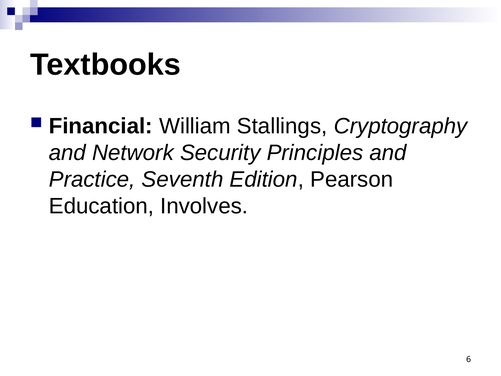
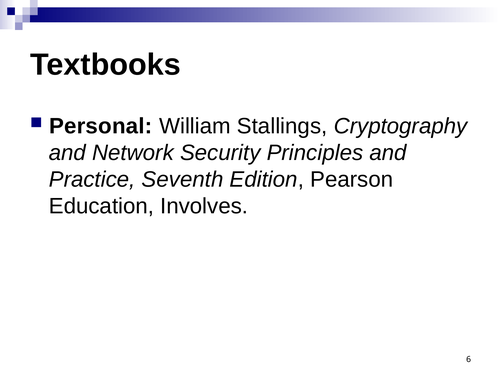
Financial: Financial -> Personal (101, 126)
